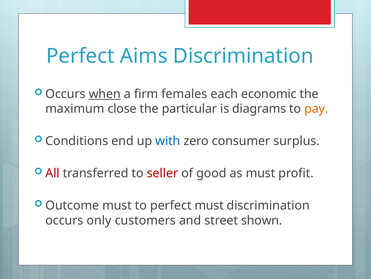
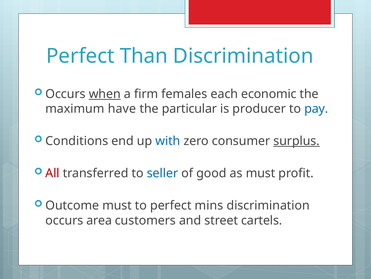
Aims: Aims -> Than (144, 56)
close: close -> have (122, 109)
diagrams: diagrams -> producer (259, 109)
pay colour: orange -> blue (316, 109)
surplus underline: none -> present (297, 141)
seller colour: red -> blue (162, 173)
perfect must: must -> mins (209, 205)
only: only -> area (99, 220)
shown: shown -> cartels (262, 220)
